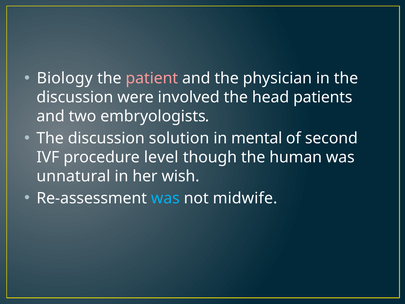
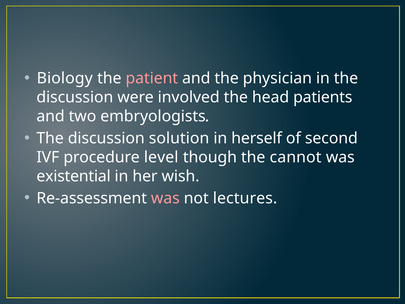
mental: mental -> herself (257, 138)
human: human -> cannot (296, 157)
unnatural: unnatural -> existential (74, 176)
was colour: light blue -> pink (165, 198)
midwife: midwife -> lectures (245, 198)
